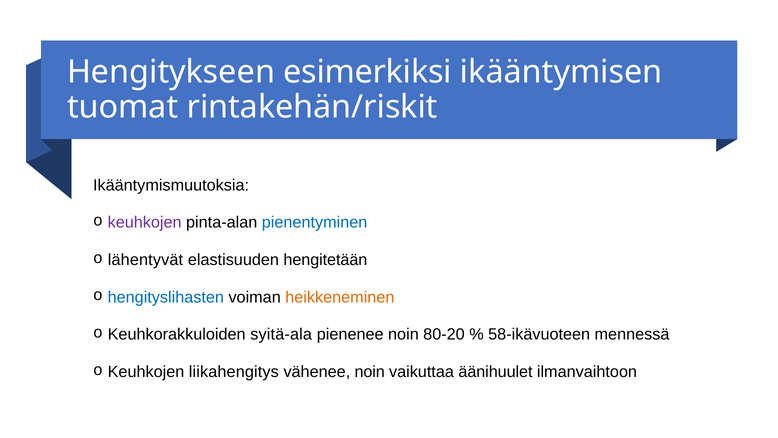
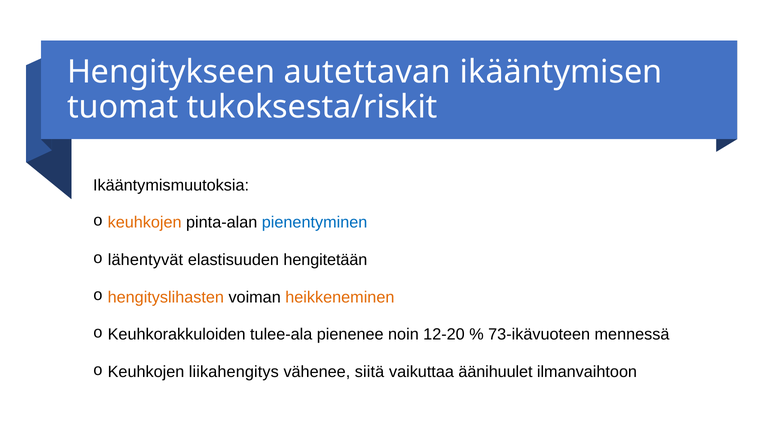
esimerkiksi: esimerkiksi -> autettavan (367, 72)
rintakehän/riskit: rintakehän/riskit -> tukoksesta/riskit (312, 107)
keuhkojen colour: purple -> orange (145, 222)
hengityslihasten colour: blue -> orange (166, 297)
syitä-ala: syitä-ala -> tulee-ala (281, 334)
80-20: 80-20 -> 12-20 (444, 334)
58-ikävuoteen: 58-ikävuoteen -> 73-ikävuoteen (539, 334)
vähenee noin: noin -> siitä (370, 372)
